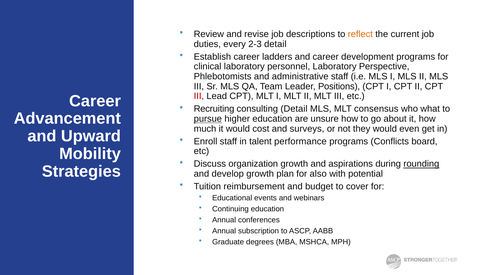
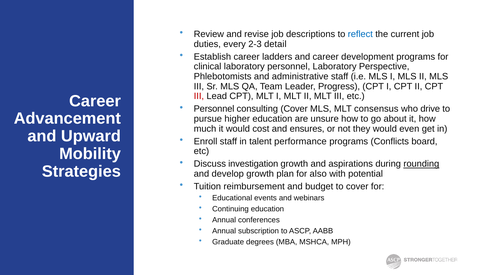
reflect colour: orange -> blue (360, 34)
Positions: Positions -> Progress (339, 87)
Recruiting: Recruiting -> Personnel (214, 109)
consulting Detail: Detail -> Cover (294, 109)
what: what -> drive (430, 109)
pursue underline: present -> none (208, 119)
surveys: surveys -> ensures (307, 129)
organization: organization -> investigation (253, 164)
